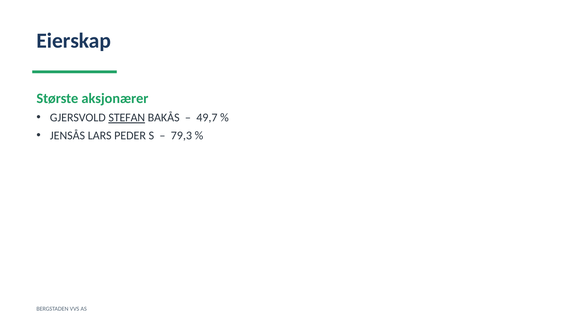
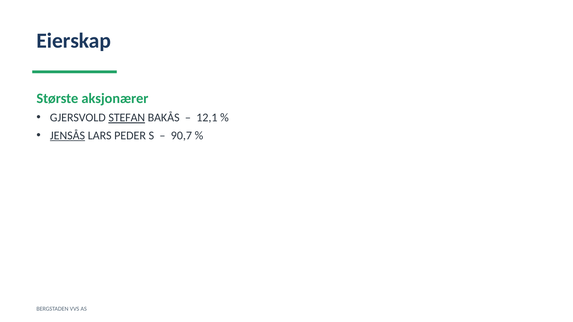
49,7: 49,7 -> 12,1 (207, 118)
JENSÅS underline: none -> present (67, 136)
79,3: 79,3 -> 90,7 (181, 136)
